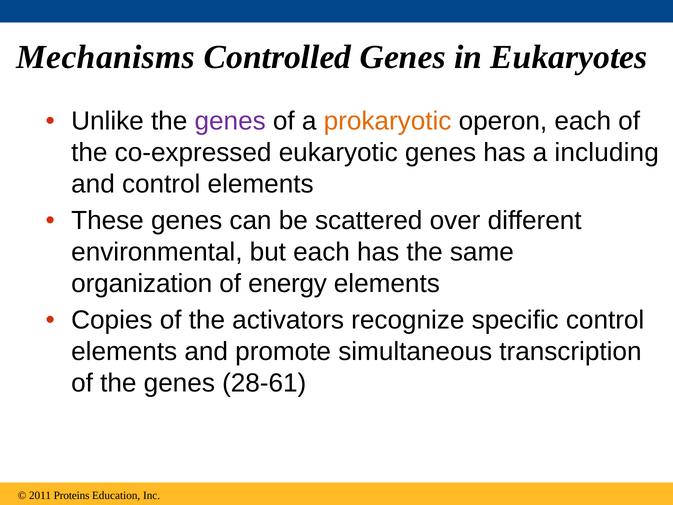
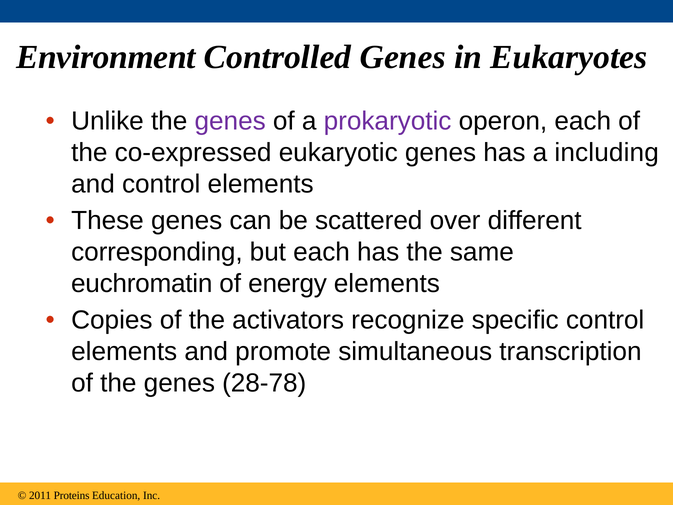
Mechanisms: Mechanisms -> Environment (106, 57)
prokaryotic colour: orange -> purple (388, 121)
environmental: environmental -> corresponding (157, 252)
organization: organization -> euchromatin (142, 283)
28-61: 28-61 -> 28-78 (264, 383)
